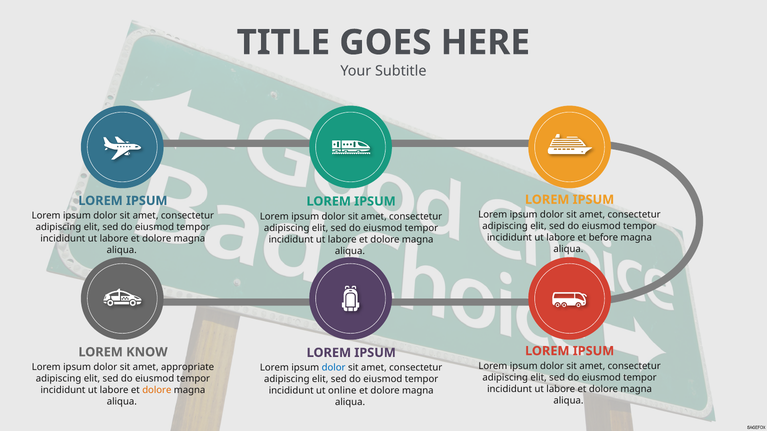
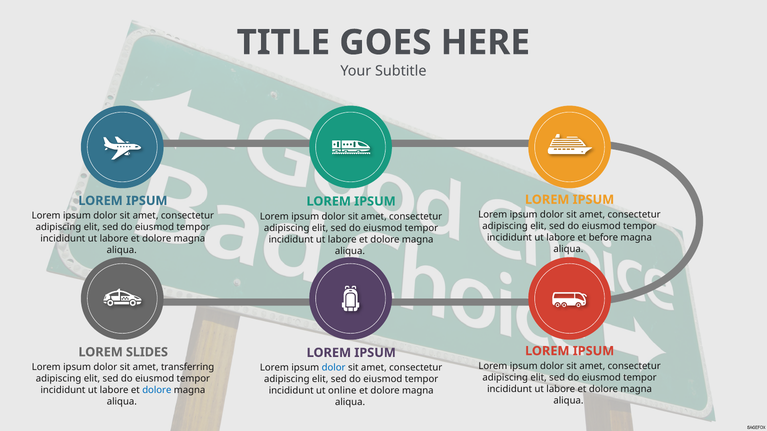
KNOW: KNOW -> SLIDES (147, 352)
appropriate: appropriate -> transferring (188, 368)
dolore colour: orange -> blue (157, 391)
